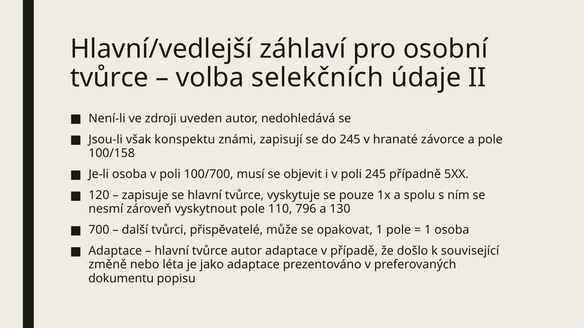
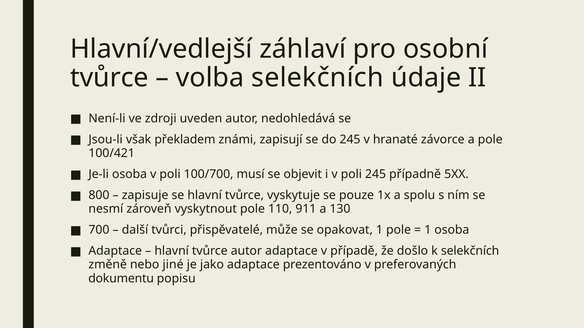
konspektu: konspektu -> překladem (185, 140)
100/158: 100/158 -> 100/421 (112, 153)
120: 120 -> 800 (99, 195)
796: 796 -> 911 (306, 209)
k související: související -> selekčních (470, 251)
léta: léta -> jiné (173, 265)
